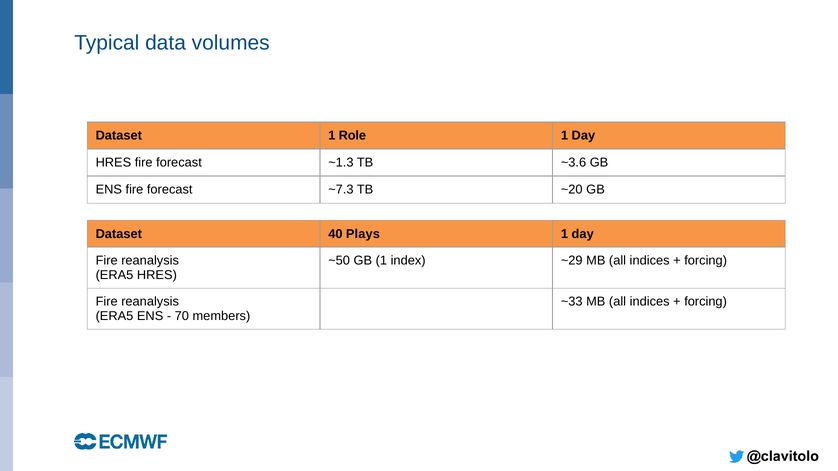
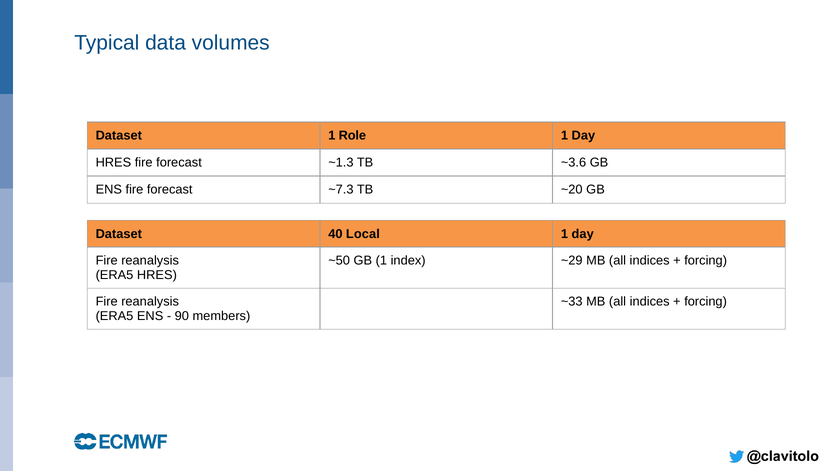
Plays: Plays -> Local (363, 234)
70: 70 -> 90 (182, 316)
